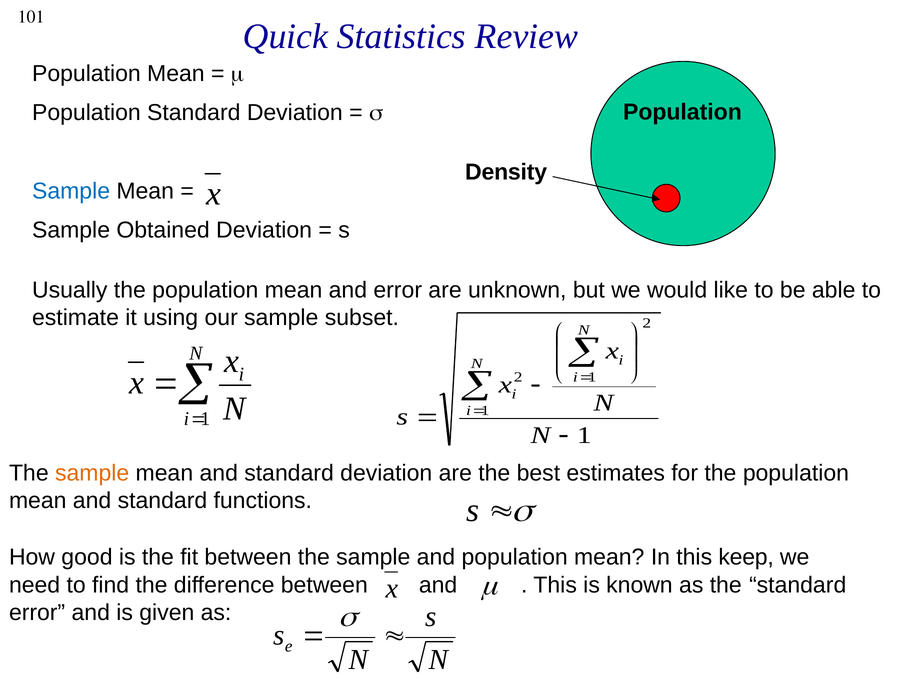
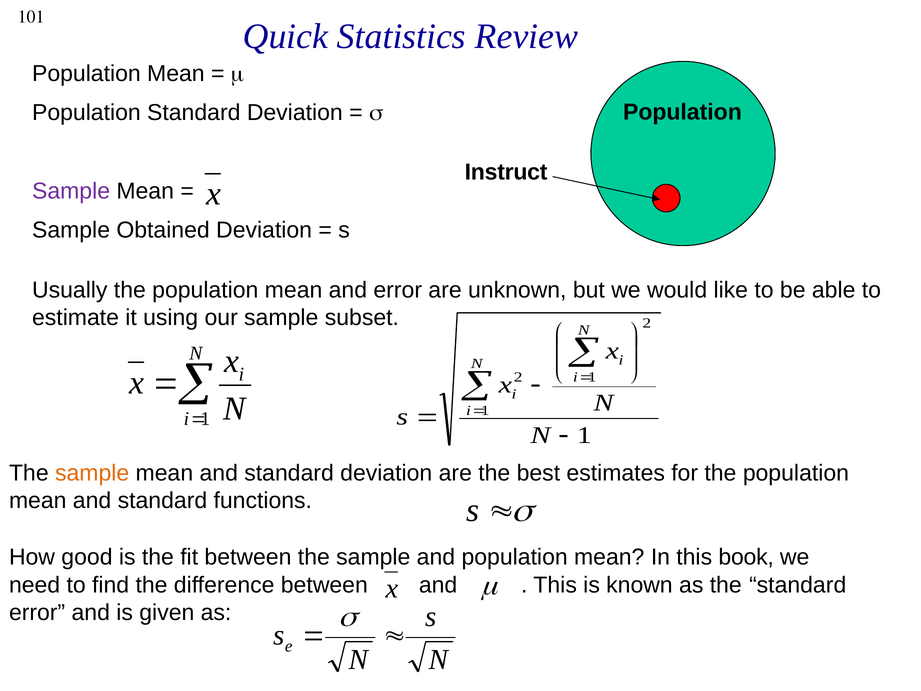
Density: Density -> Instruct (506, 172)
Sample colour: blue -> purple (71, 191)
keep: keep -> book (746, 557)
